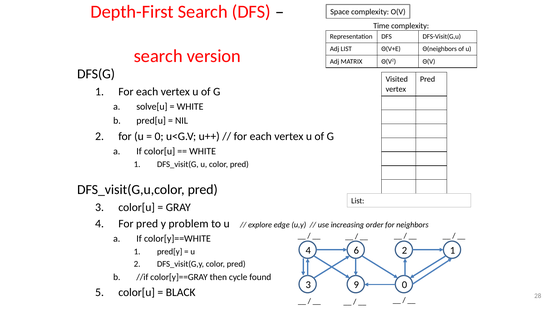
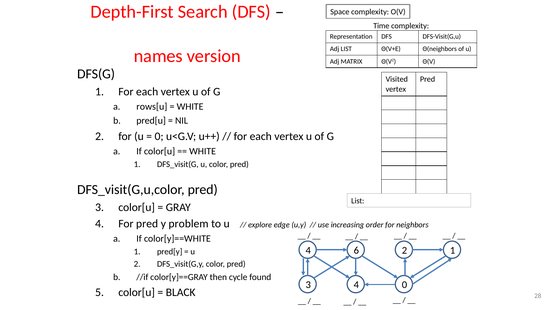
search: search -> names (158, 56)
solve[u: solve[u -> rows[u (152, 106)
3 9: 9 -> 4 (356, 284)
